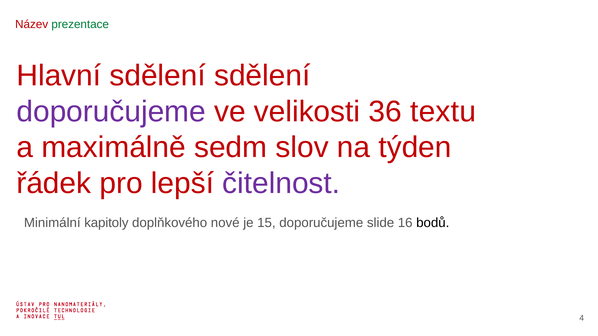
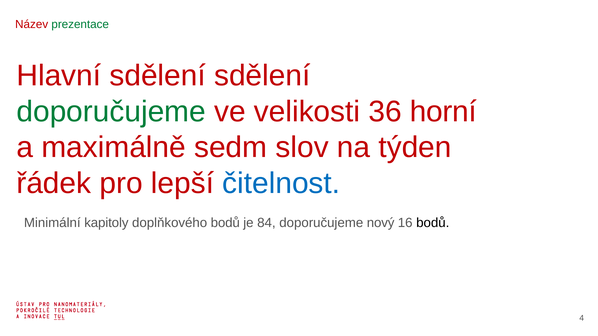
doporučujeme colour: purple -> green (111, 112)
textu: textu -> horní (443, 112)
čitelnost colour: purple -> blue (281, 184)
doplňkového nové: nové -> bodů (225, 223)
15: 15 -> 84 (266, 223)
slide: slide -> nový (381, 223)
